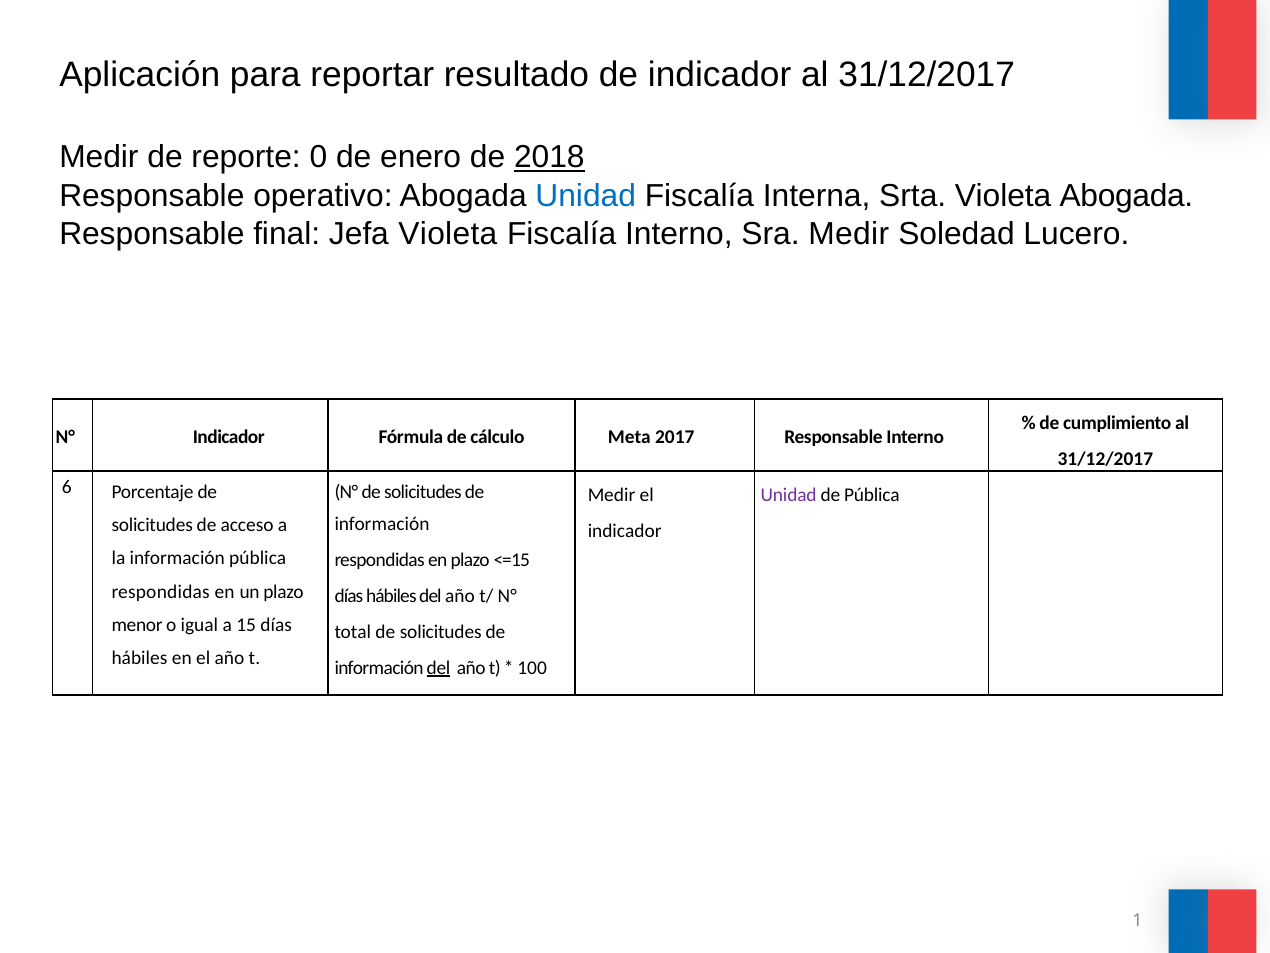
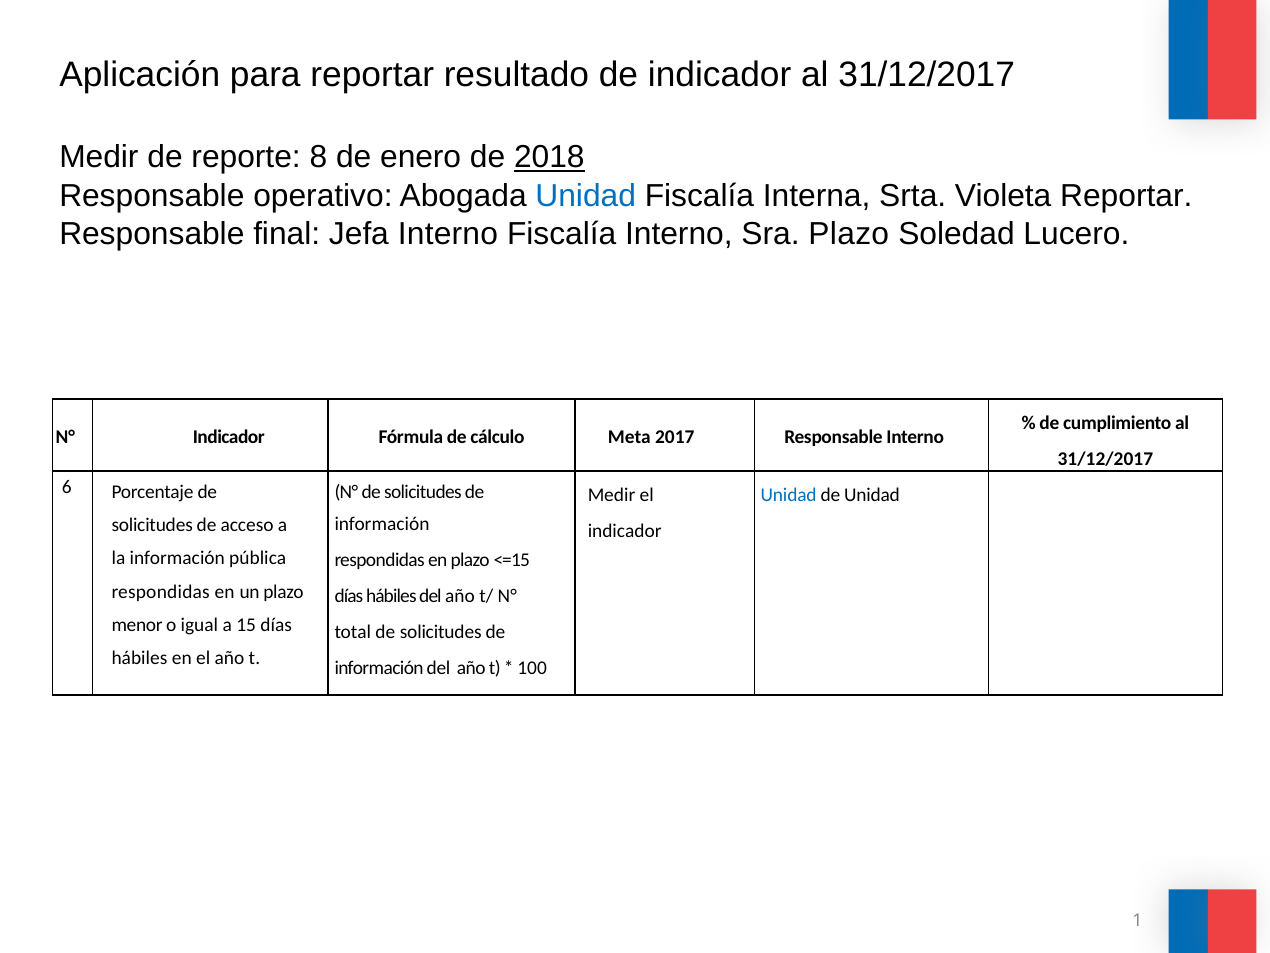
0: 0 -> 8 (318, 157)
Violeta Abogada: Abogada -> Reportar (1126, 195)
Jefa Violeta: Violeta -> Interno (448, 234)
Sra Medir: Medir -> Plazo (849, 234)
Unidad colour: purple -> blue (789, 495)
de Pública: Pública -> Unidad (872, 495)
del underline: present -> none (438, 667)
